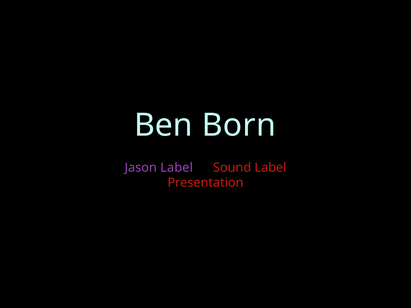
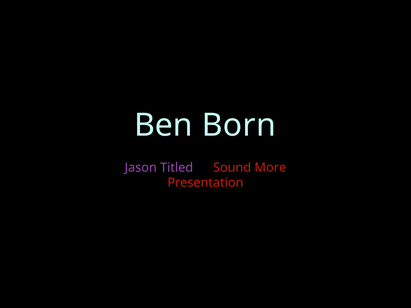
Jason Label: Label -> Titled (177, 168)
Sound Label: Label -> More (270, 168)
